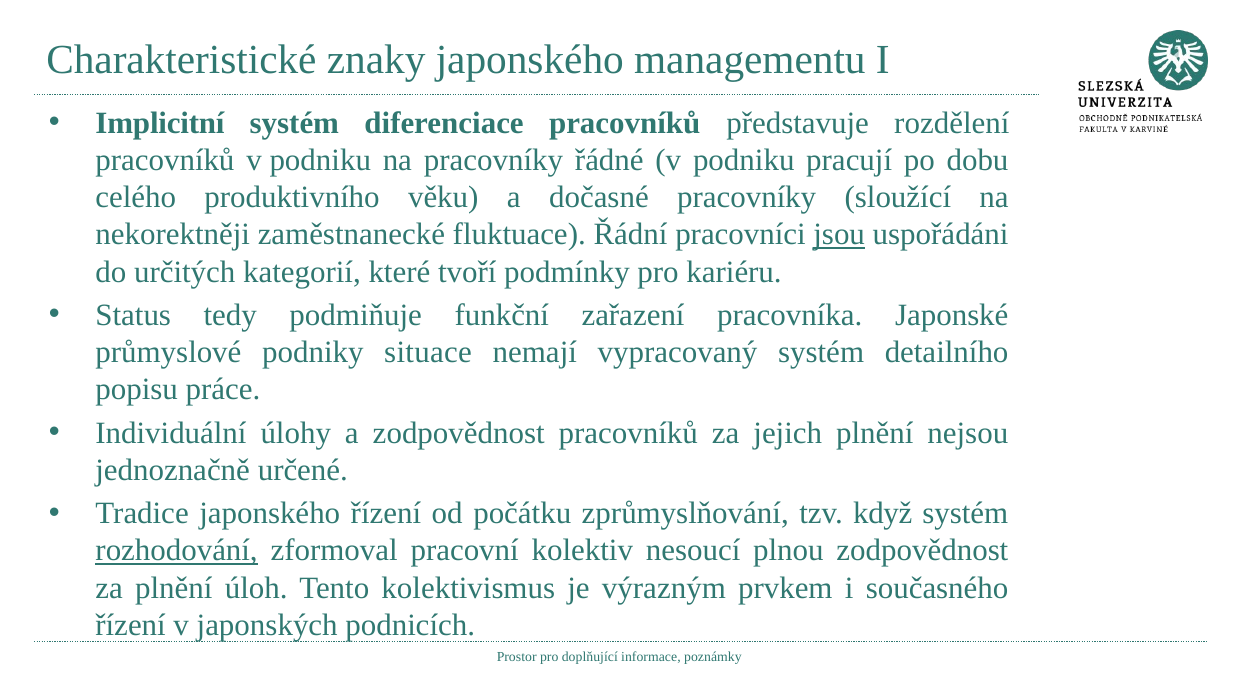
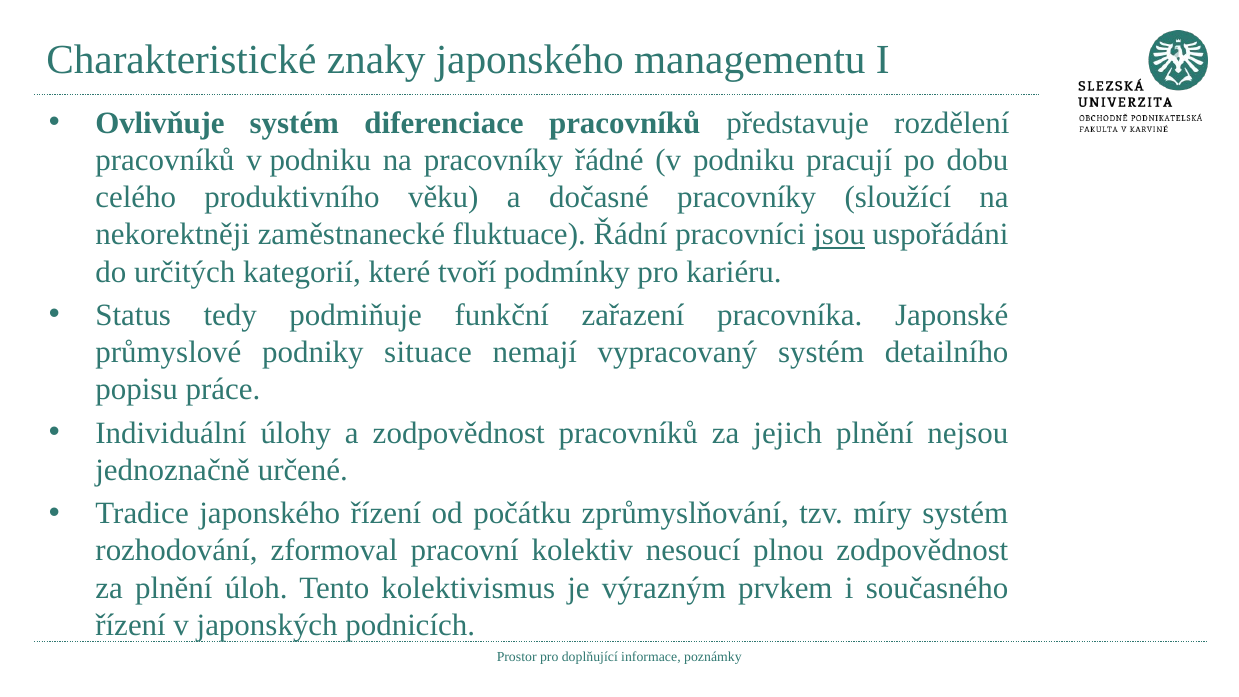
Implicitní: Implicitní -> Ovlivňuje (160, 123)
když: když -> míry (883, 513)
rozhodování underline: present -> none (177, 551)
